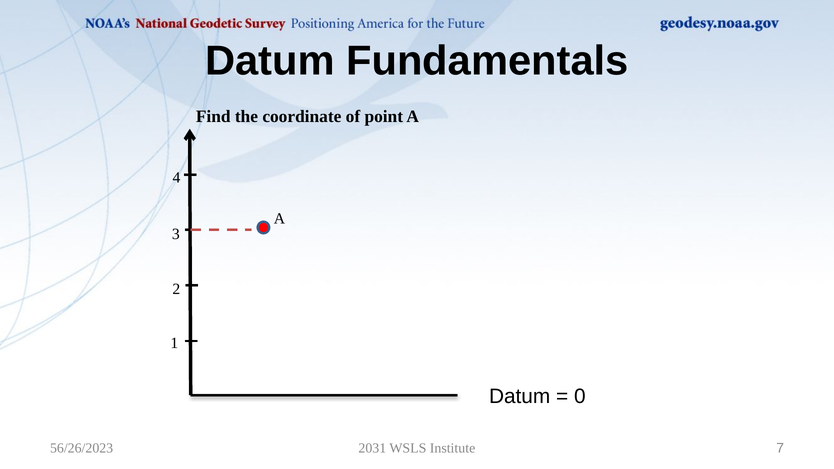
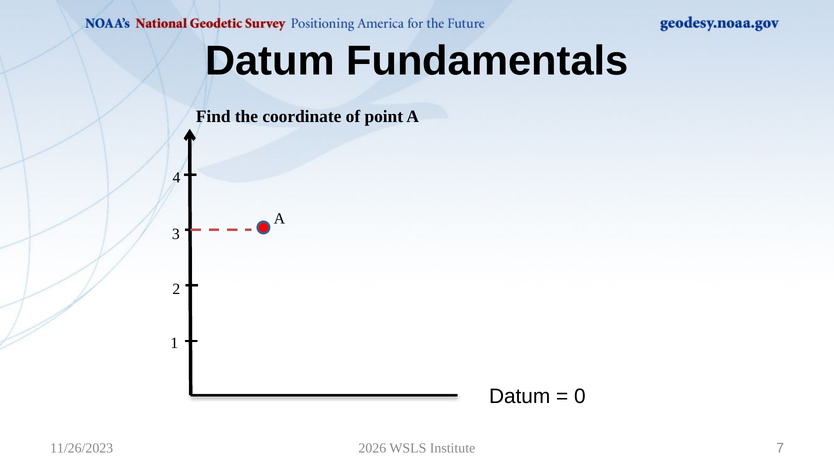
56/26/2023: 56/26/2023 -> 11/26/2023 (82, 448)
2031: 2031 -> 2026 (372, 448)
